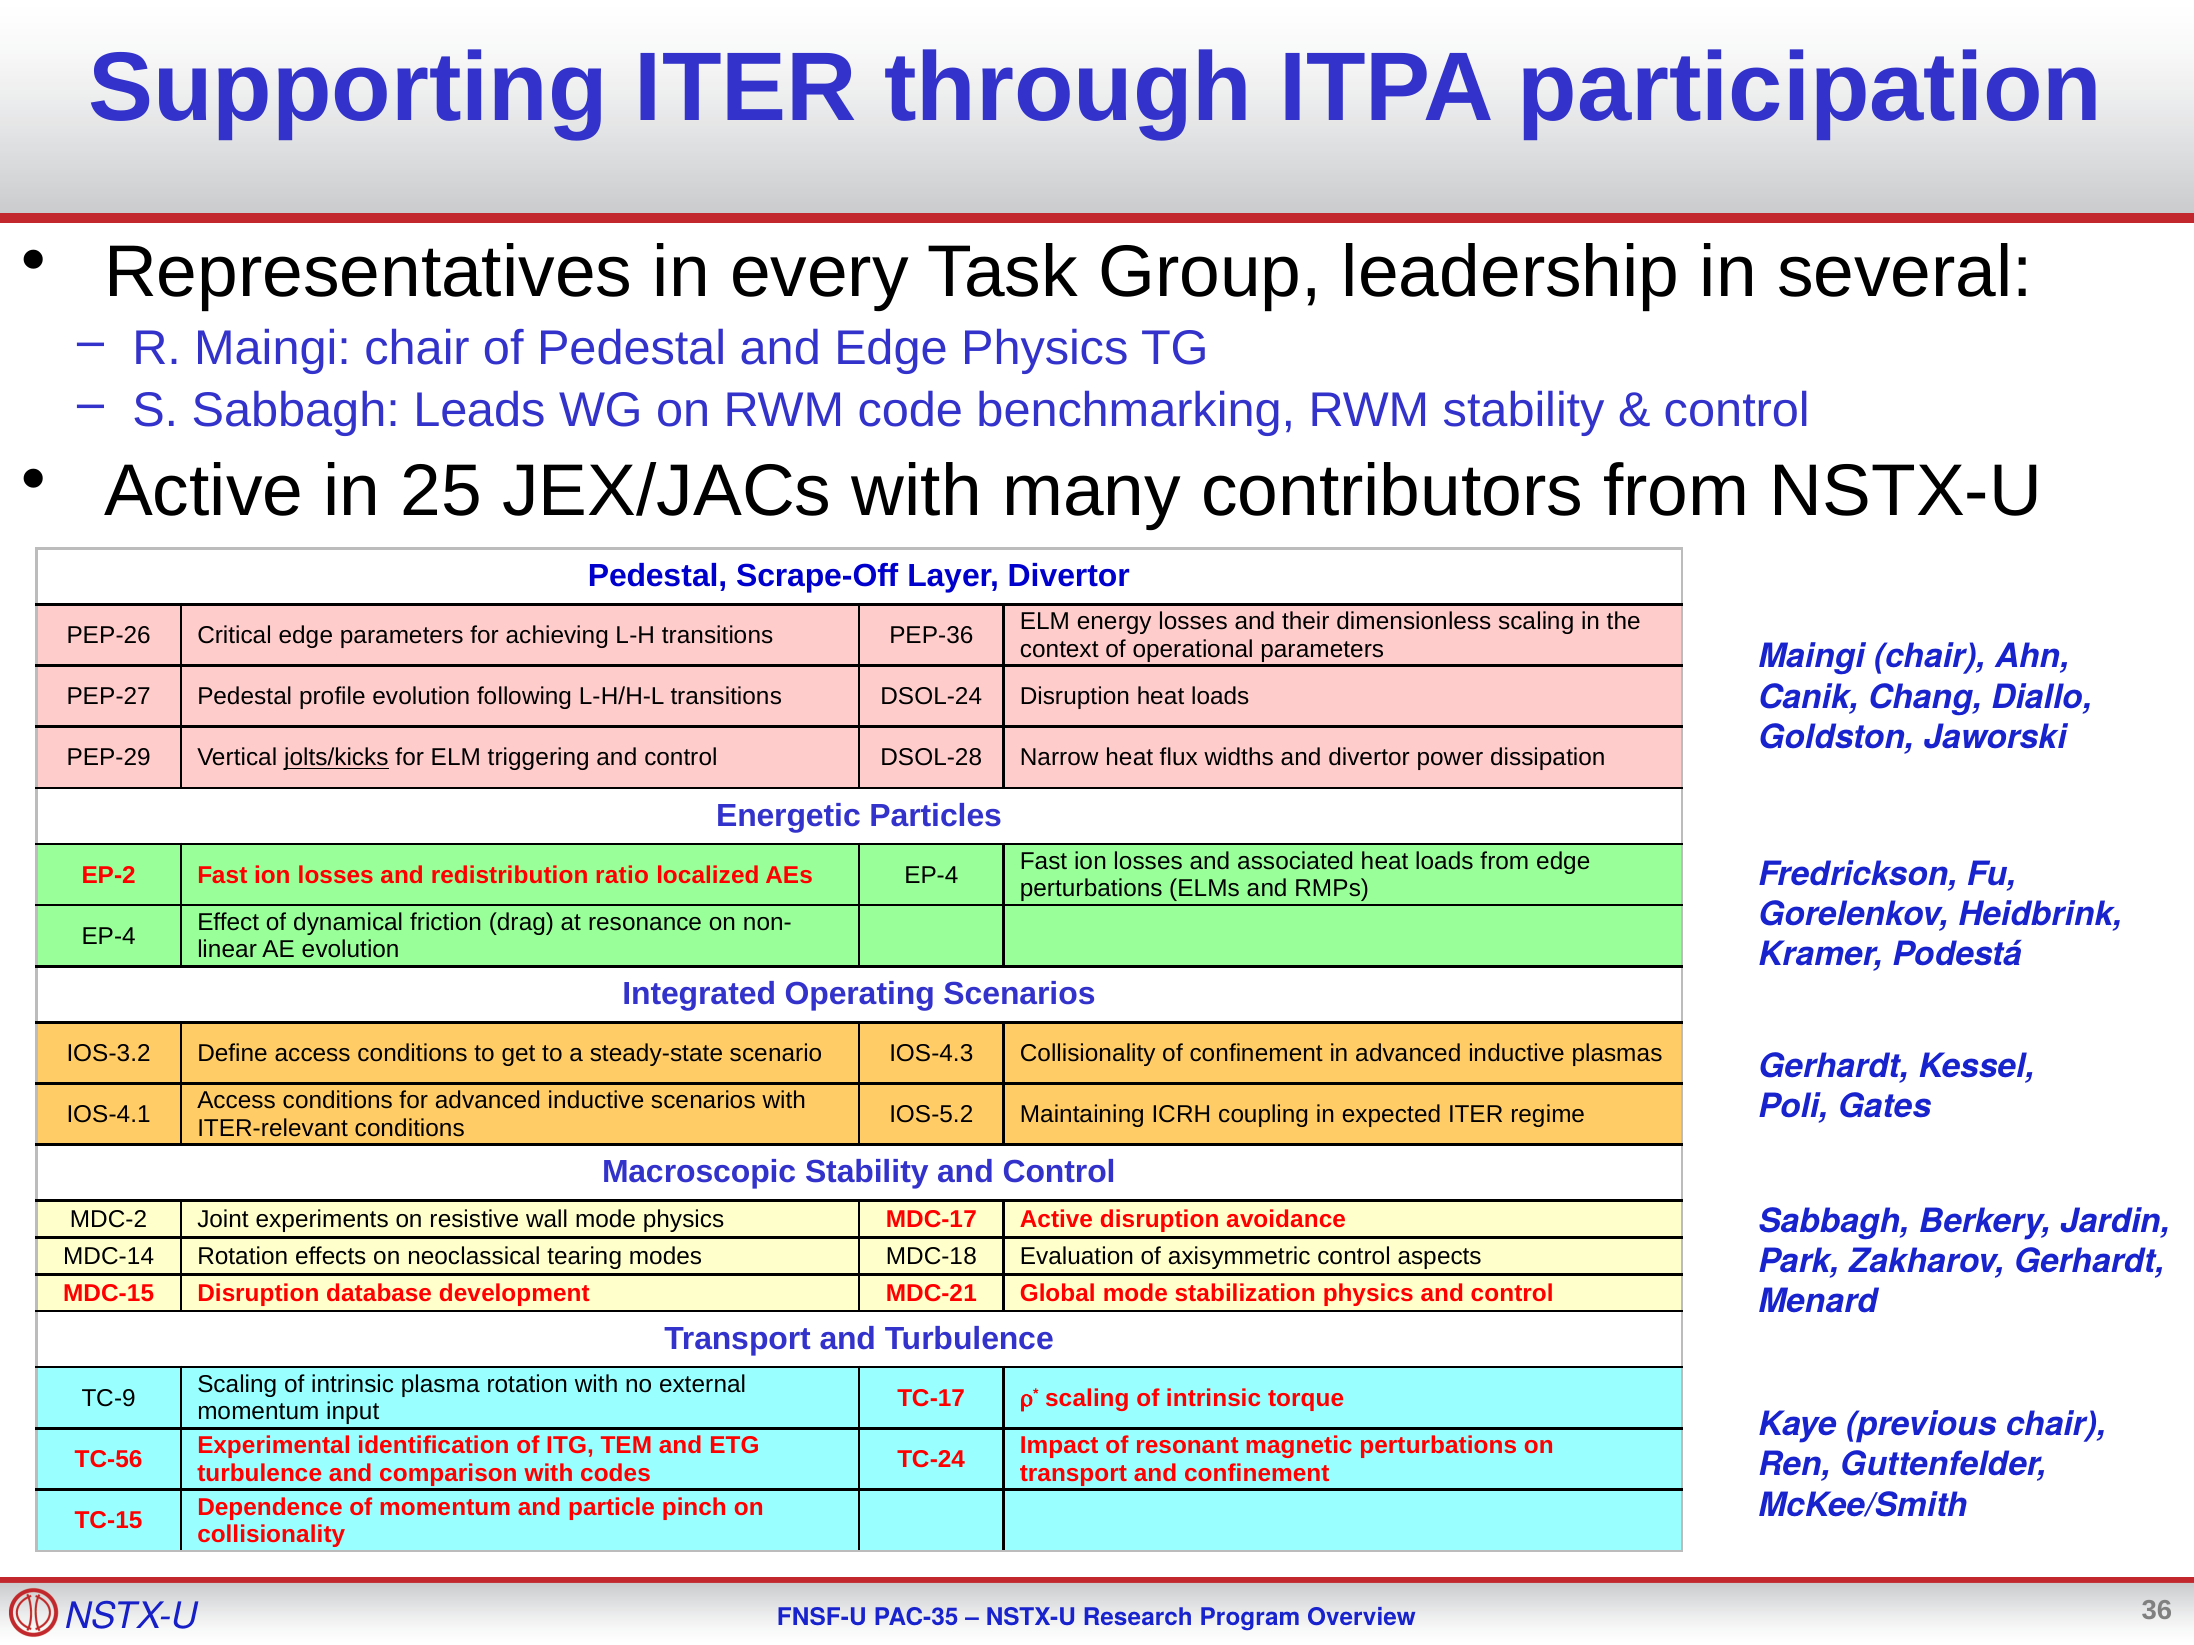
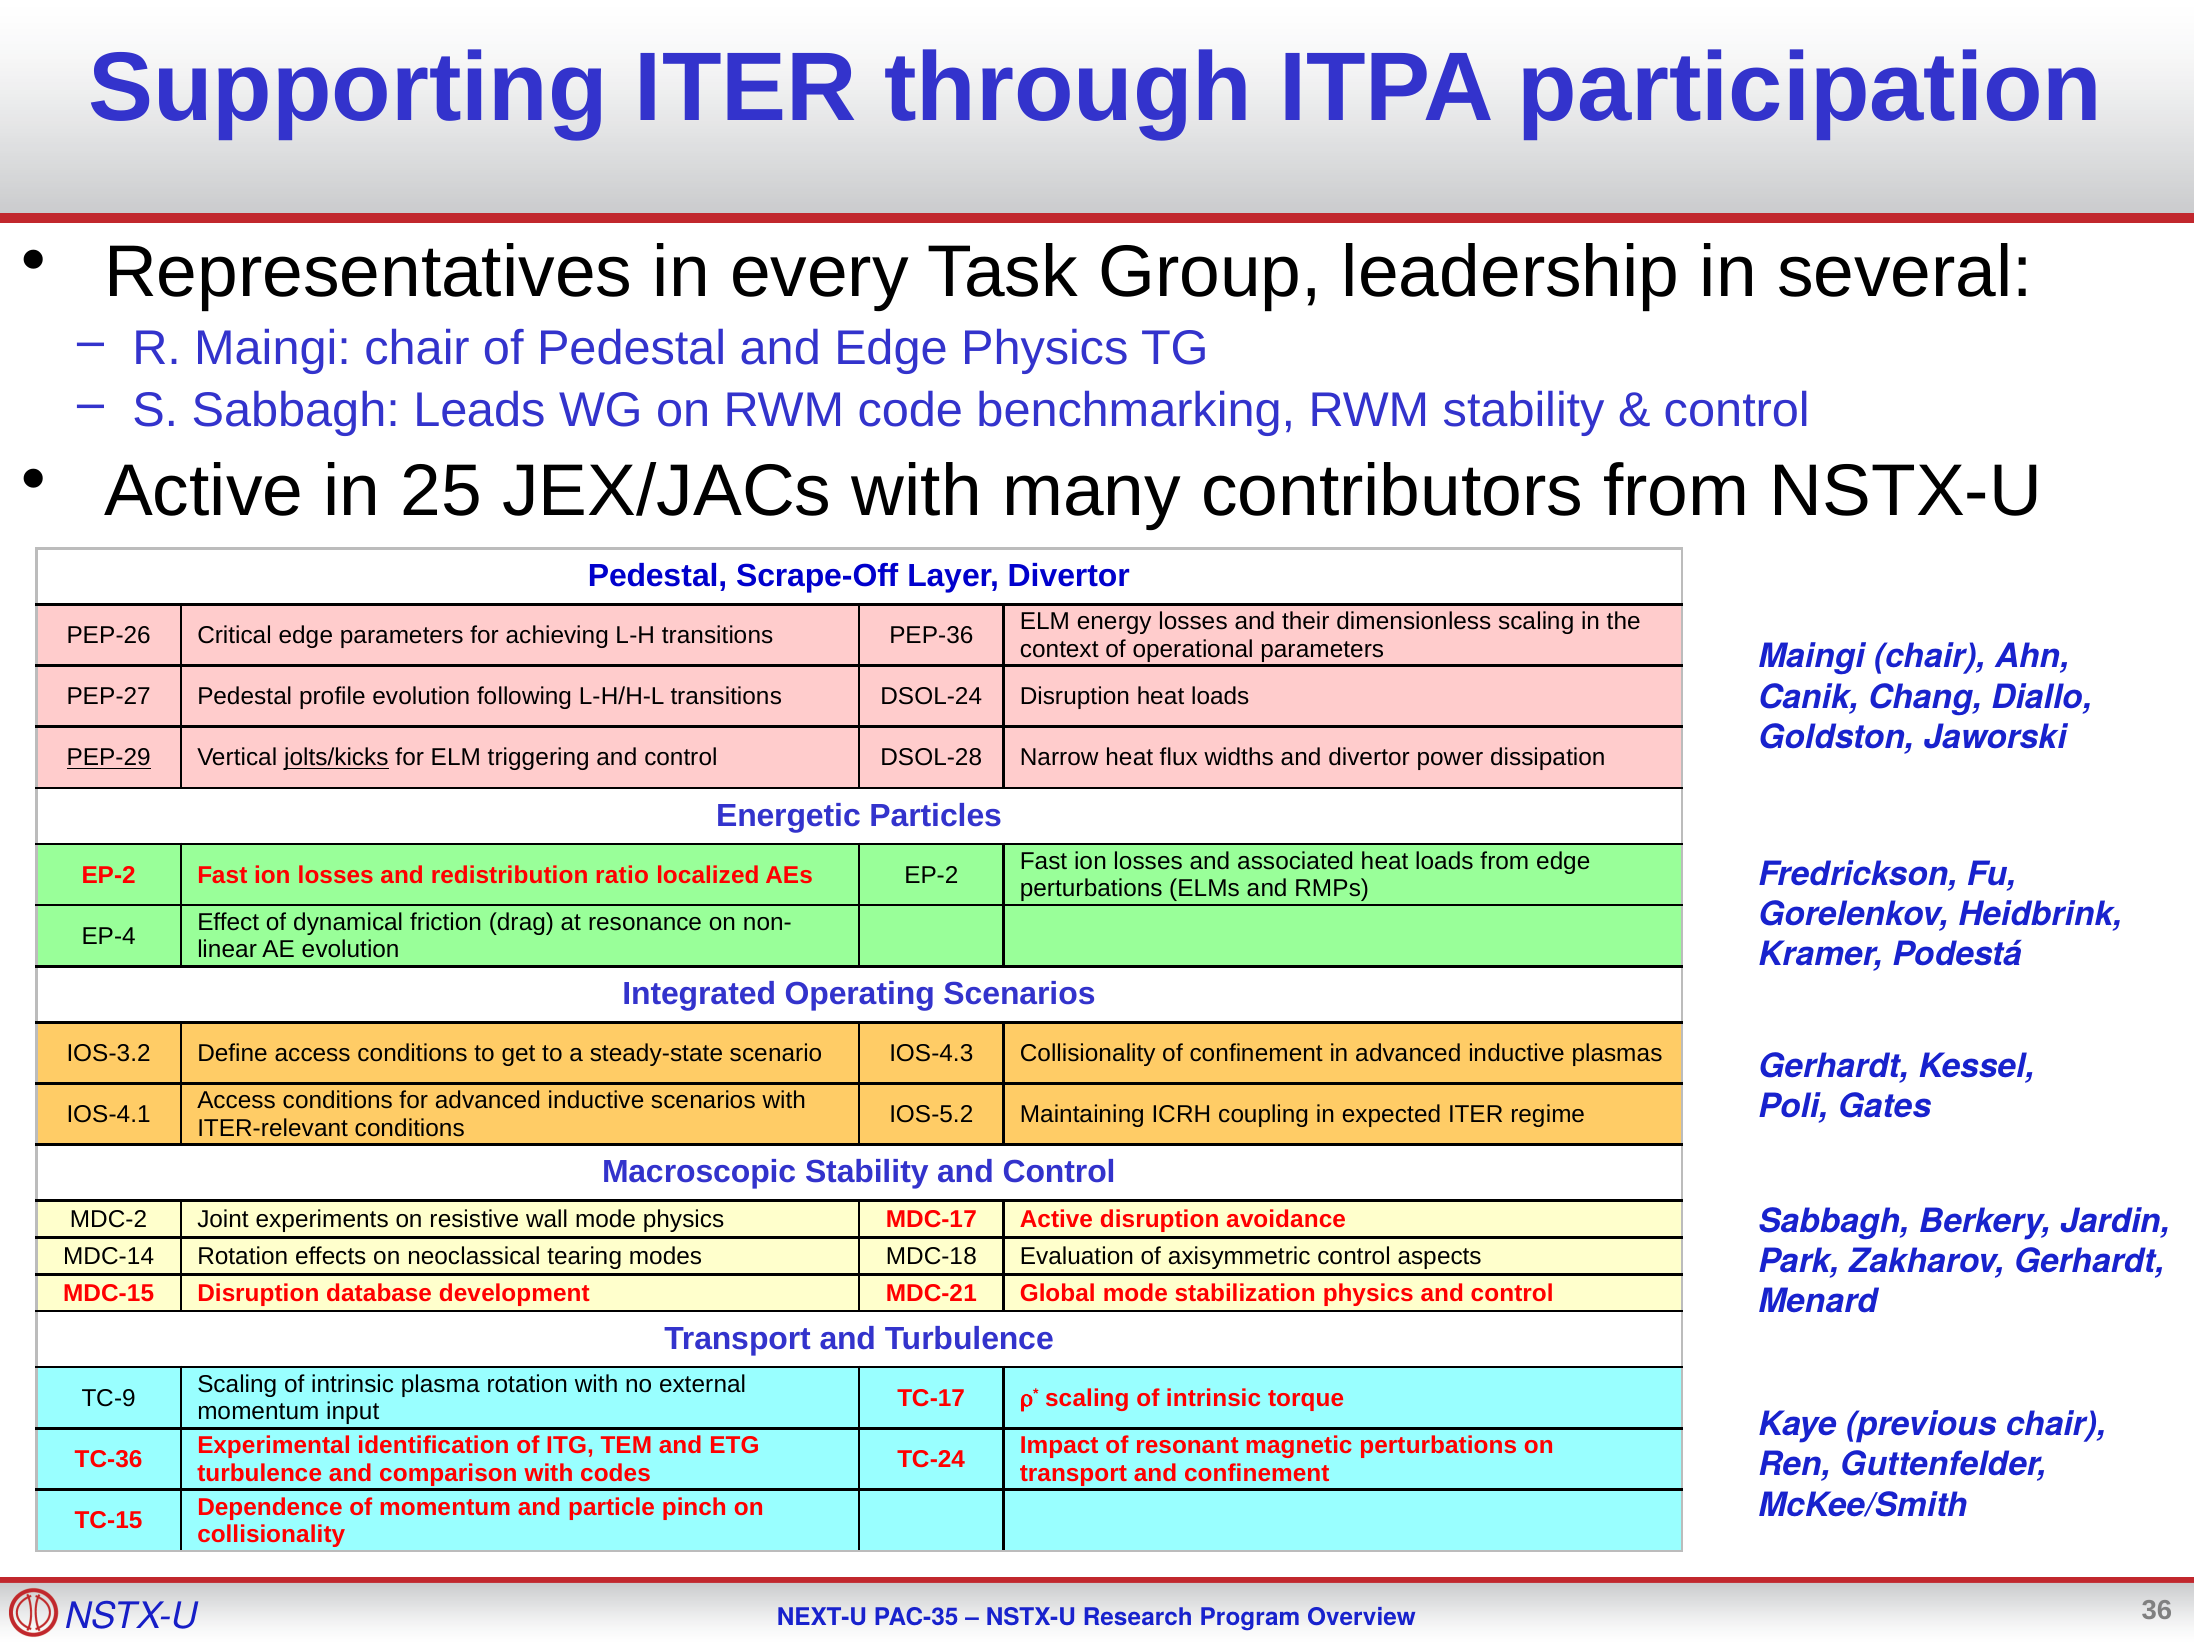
PEP-29 underline: none -> present (109, 758)
AEs EP-4: EP-4 -> EP-2 (931, 875)
TC-56: TC-56 -> TC-36 (109, 1460)
FNSF-U: FNSF-U -> NEXT-U (822, 1618)
